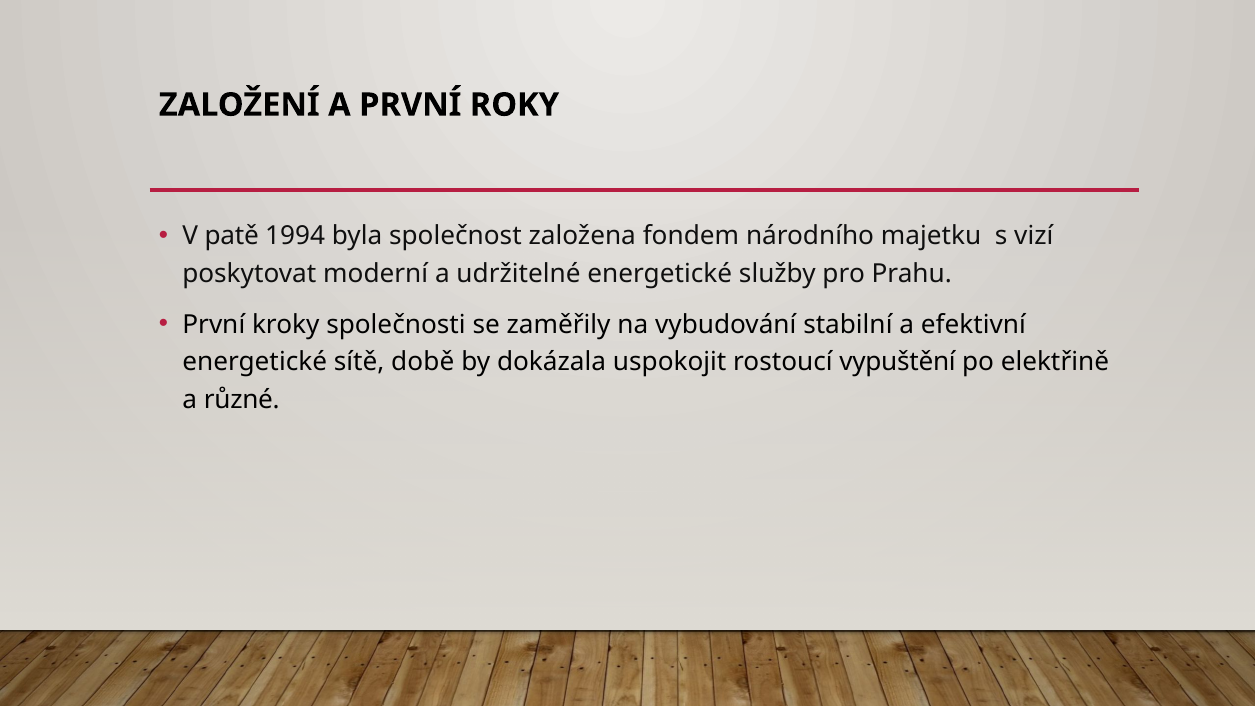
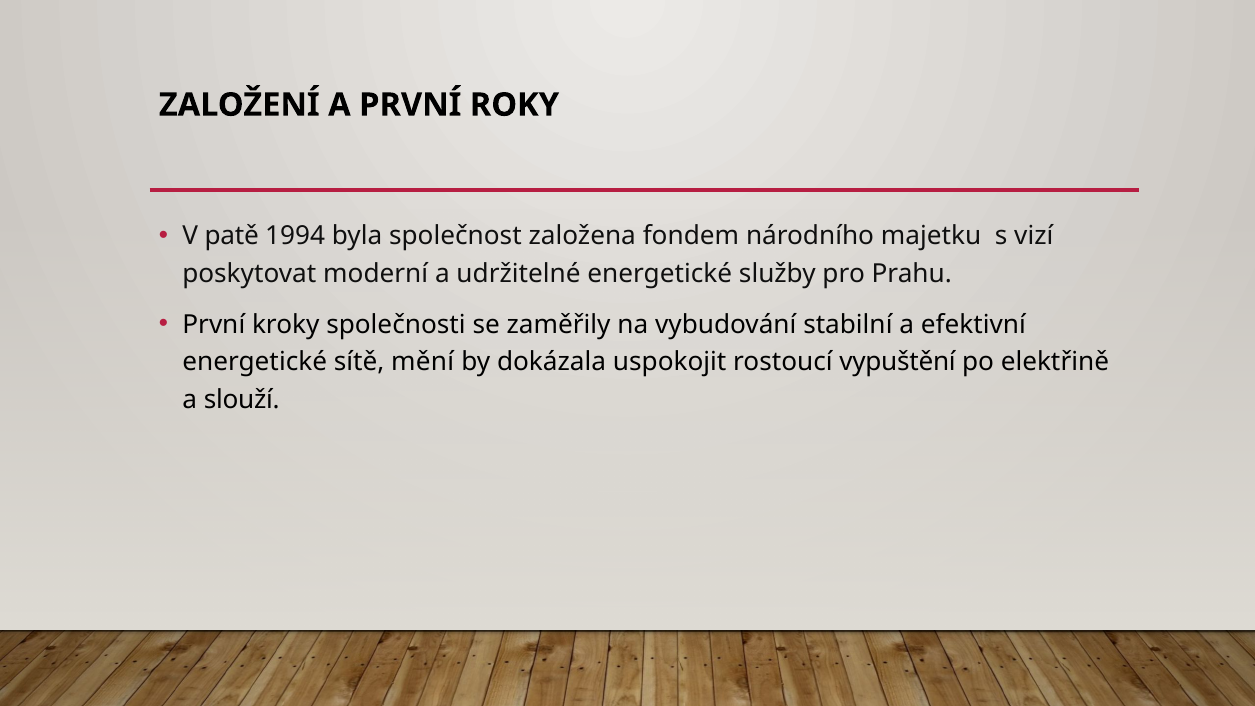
době: době -> mění (423, 362)
různé: různé -> slouží (242, 400)
